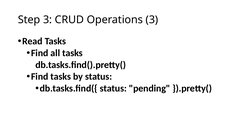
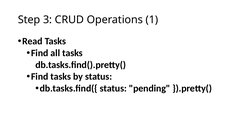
Operations 3: 3 -> 1 (152, 20)
